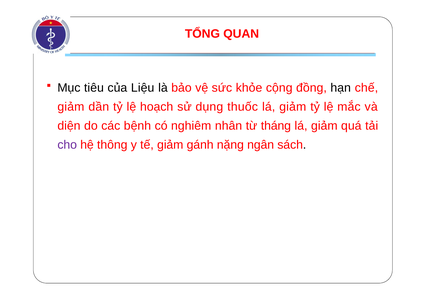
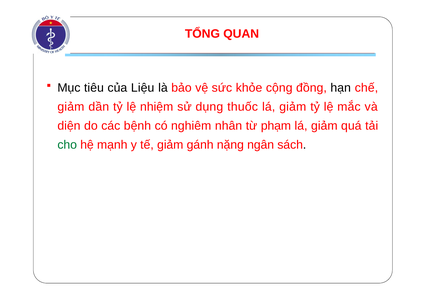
hoạch: hoạch -> nhiệm (157, 107)
tháng: tháng -> phạm (276, 126)
cho colour: purple -> green (67, 145)
thông: thông -> mạnh (112, 145)
